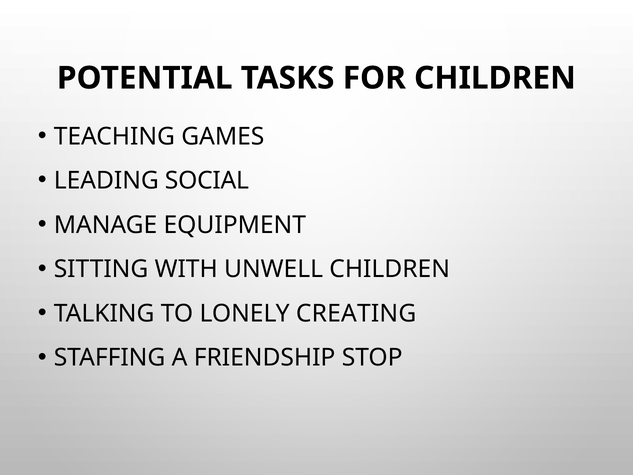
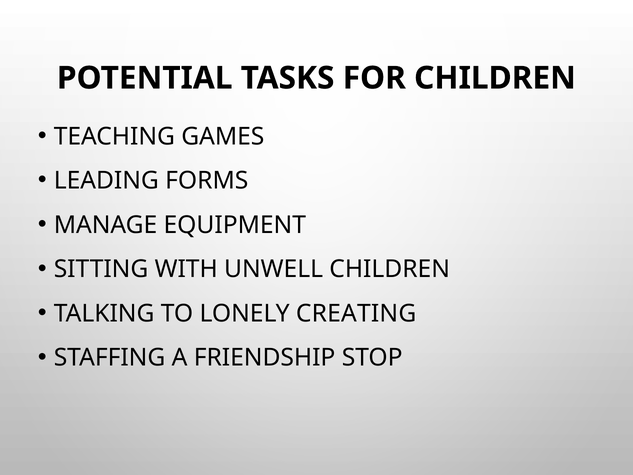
SOCIAL: SOCIAL -> FORMS (207, 181)
